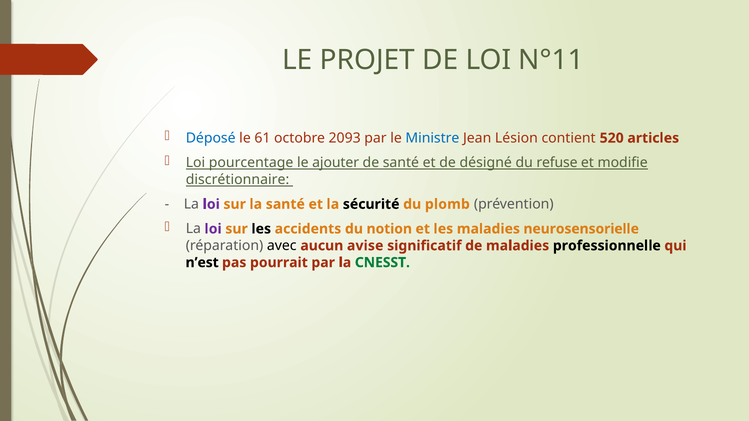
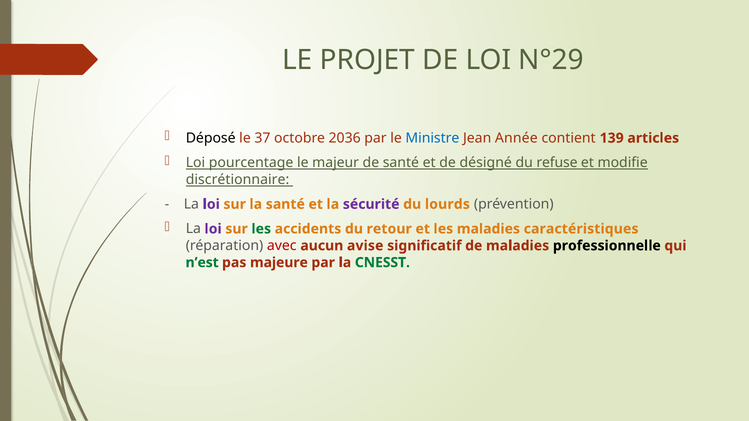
N°11: N°11 -> N°29 (551, 60)
Déposé colour: blue -> black (211, 138)
61: 61 -> 37 (262, 138)
2093: 2093 -> 2036 (345, 138)
Lésion: Lésion -> Année (516, 138)
520: 520 -> 139 (612, 138)
ajouter: ajouter -> majeur (336, 163)
sécurité colour: black -> purple (371, 204)
plomb: plomb -> lourds (447, 204)
les colour: black -> green (261, 229)
notion: notion -> retour (389, 229)
neurosensorielle: neurosensorielle -> caractéristiques (581, 229)
avec colour: black -> red (282, 246)
n’est colour: black -> green (202, 263)
pourrait: pourrait -> majeure (279, 263)
